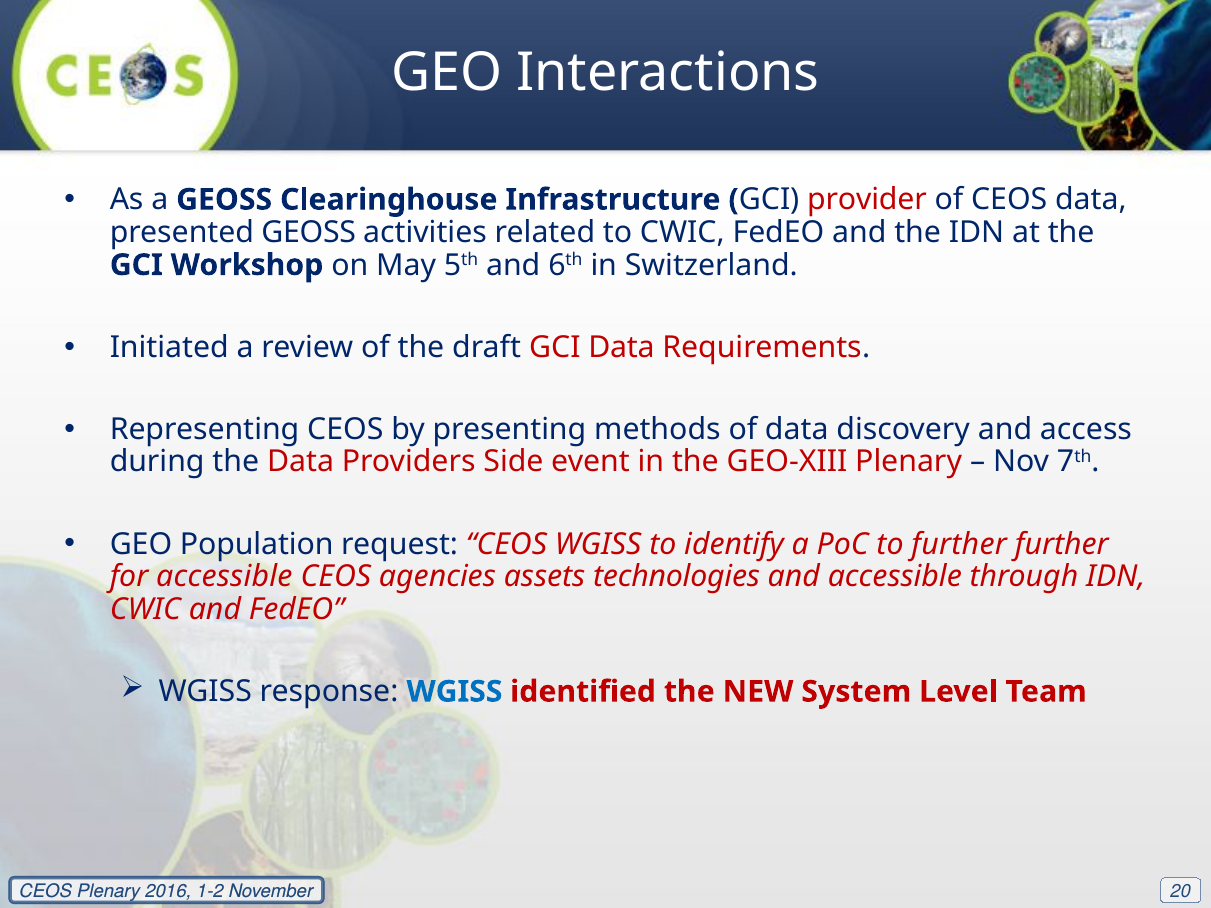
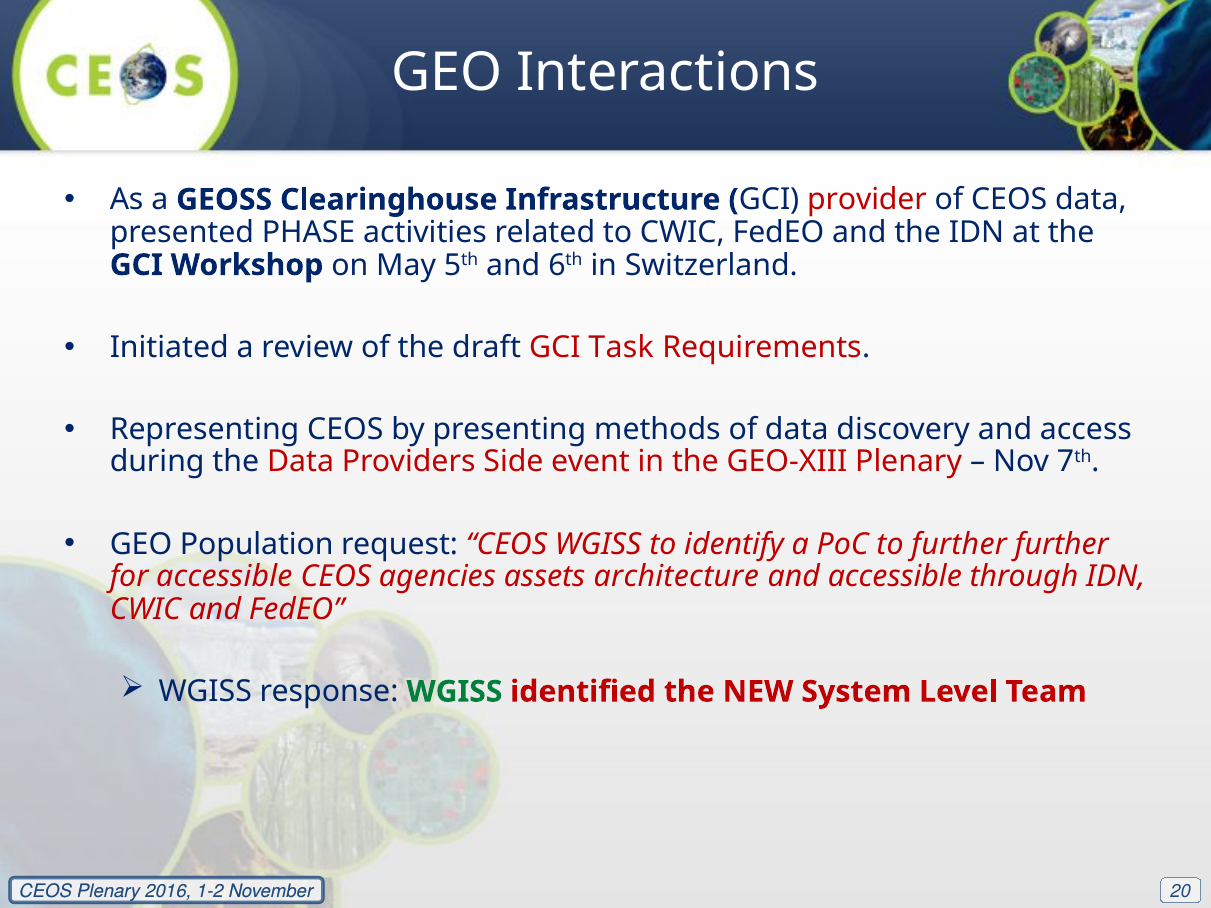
presented GEOSS: GEOSS -> PHASE (309, 232)
GCI Data: Data -> Task (621, 347)
technologies: technologies -> architecture (676, 577)
WGISS colour: blue -> green (454, 692)
